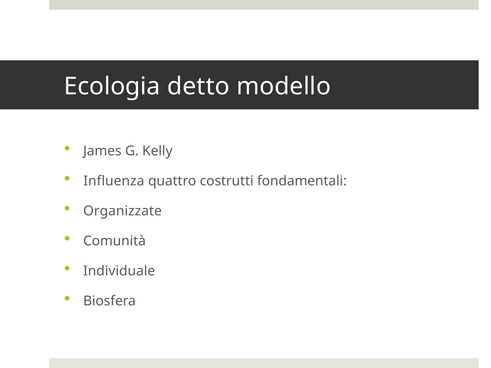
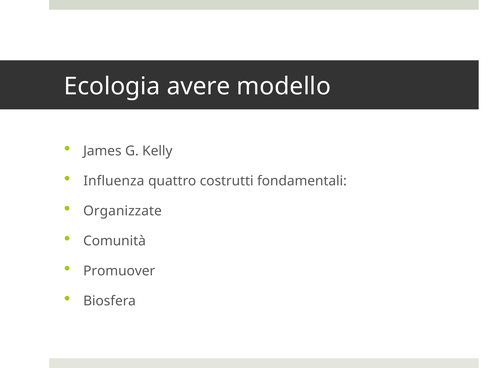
detto: detto -> avere (199, 87)
Individuale: Individuale -> Promuover (119, 271)
